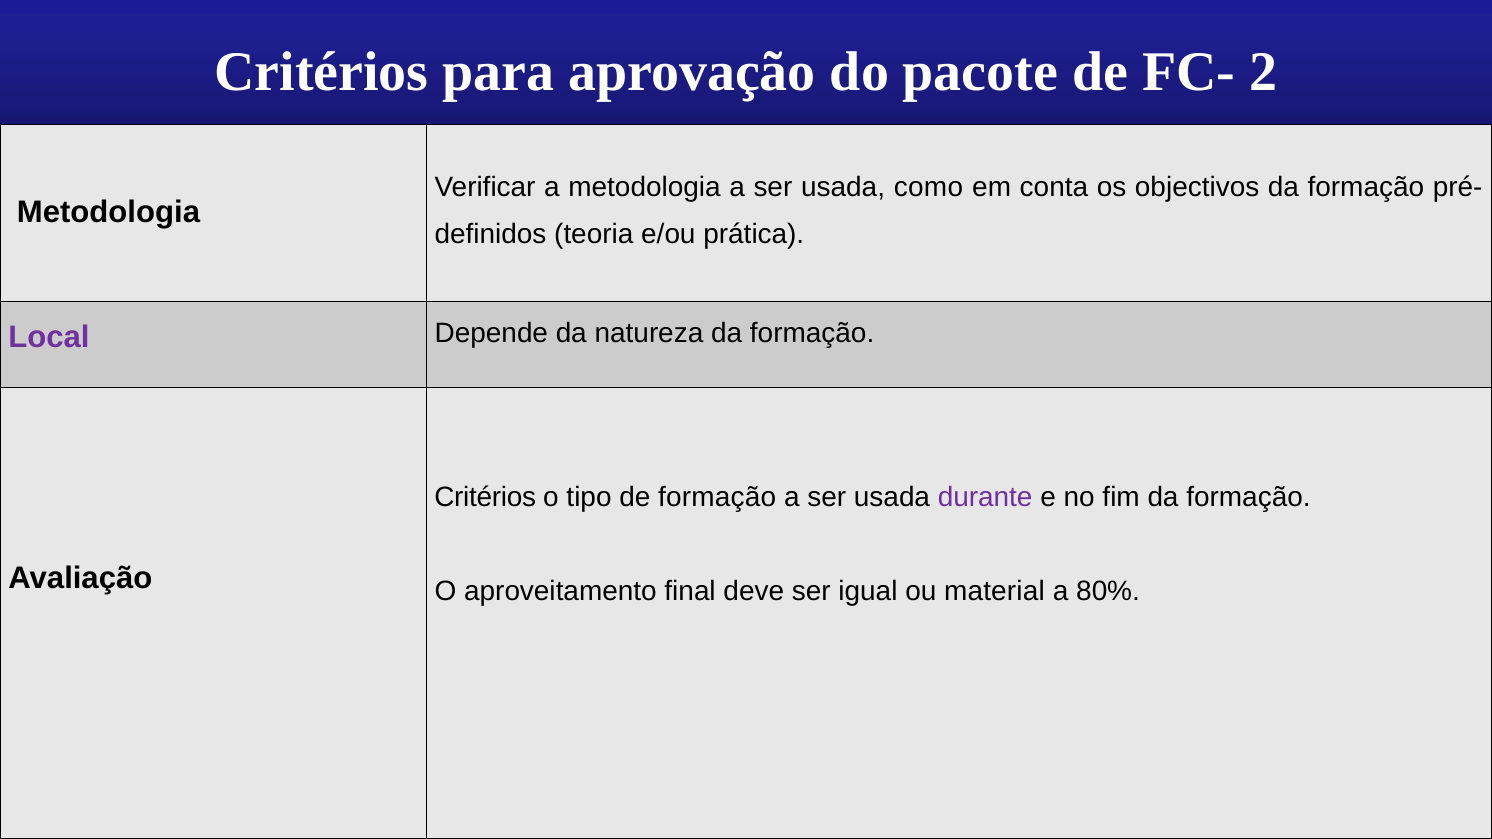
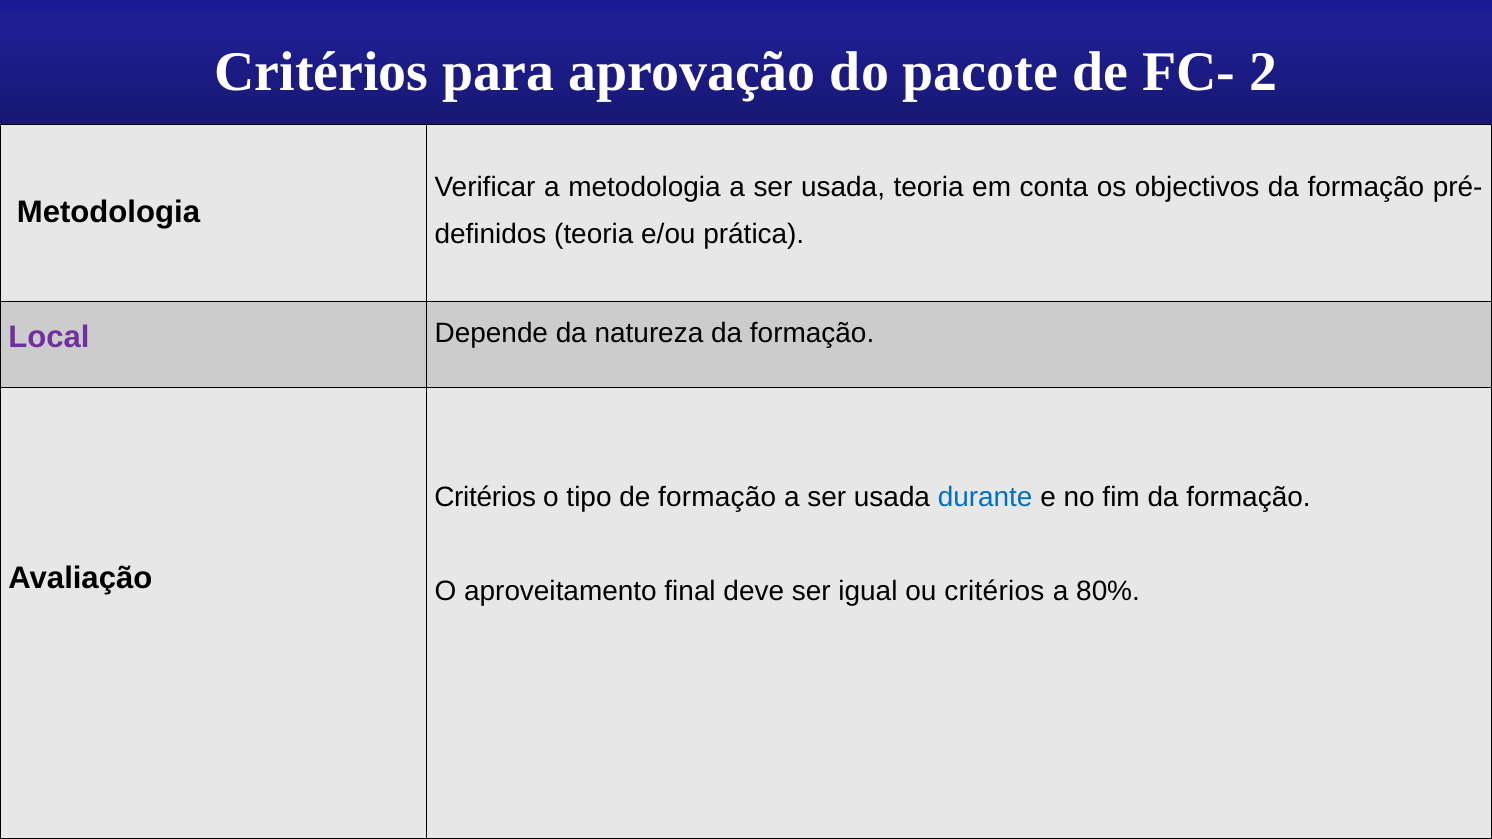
usada como: como -> teoria (929, 188)
durante colour: purple -> blue (985, 498)
ou material: material -> critérios (994, 592)
